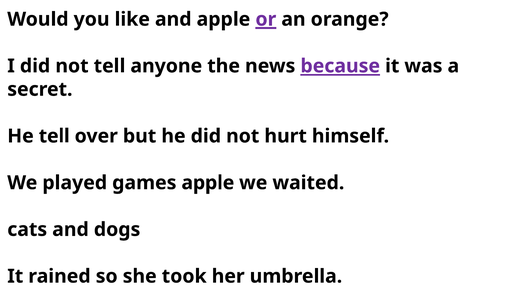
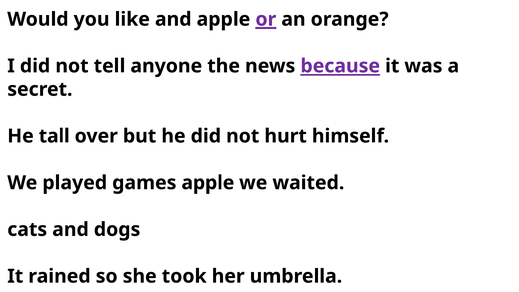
He tell: tell -> tall (54, 136)
